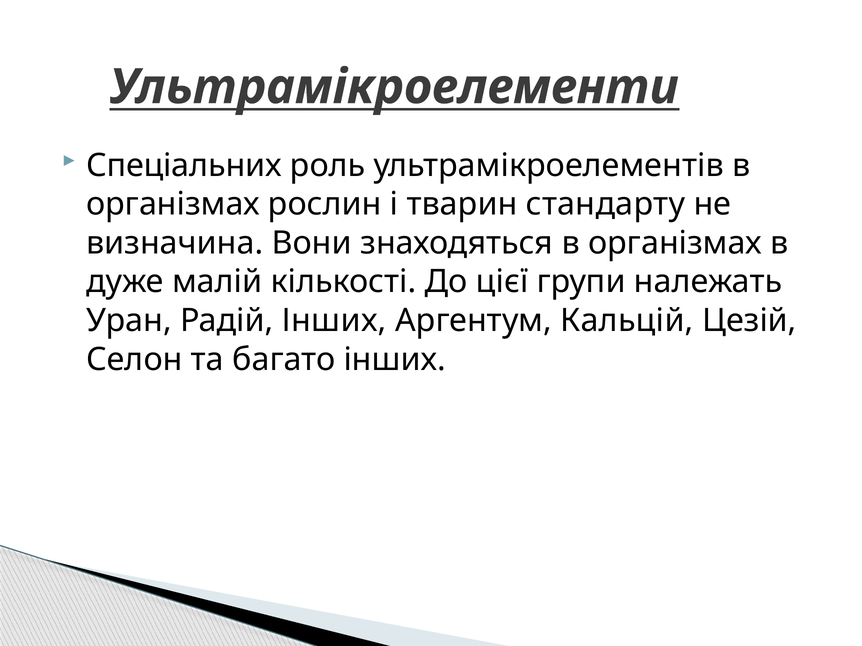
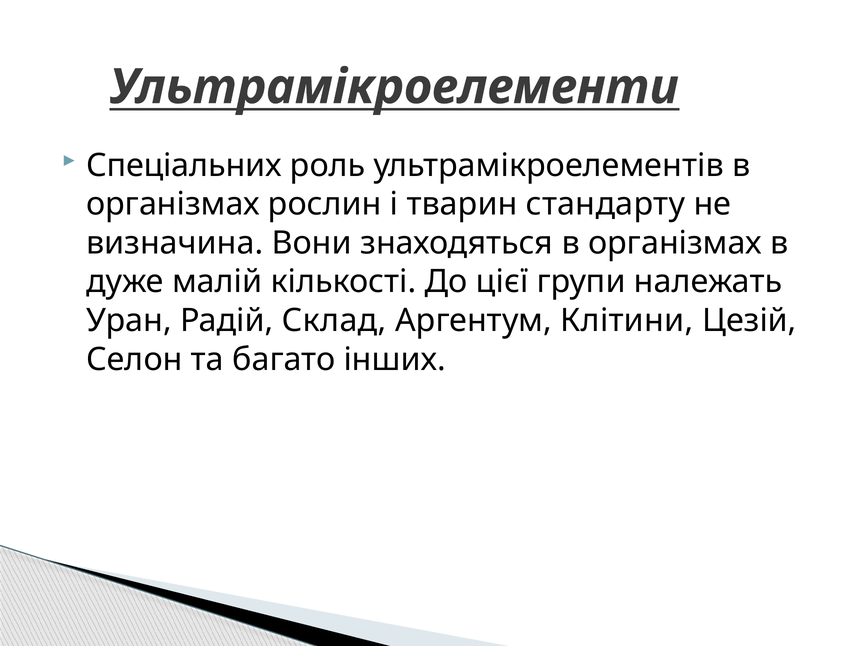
Радій Інших: Інших -> Склад (334, 321)
Кальцій: Кальцій -> Клітини (627, 321)
